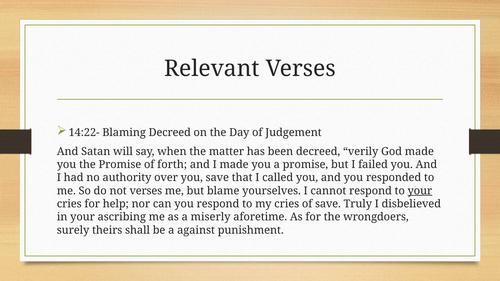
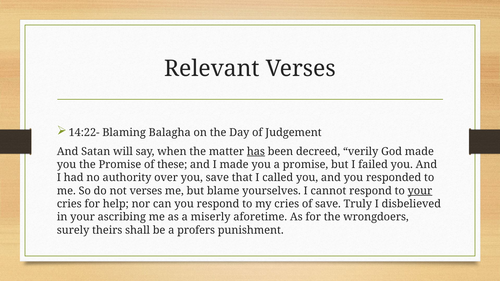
Blaming Decreed: Decreed -> Balagha (170, 133)
has underline: none -> present (256, 152)
forth: forth -> these (172, 165)
against: against -> profers (196, 230)
